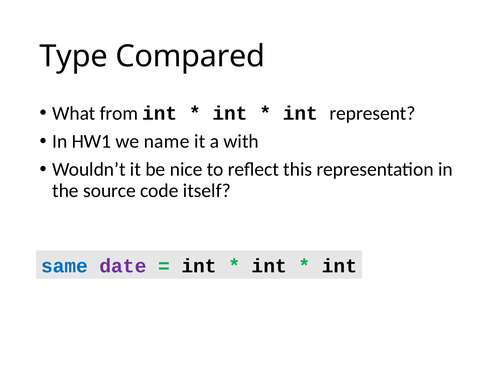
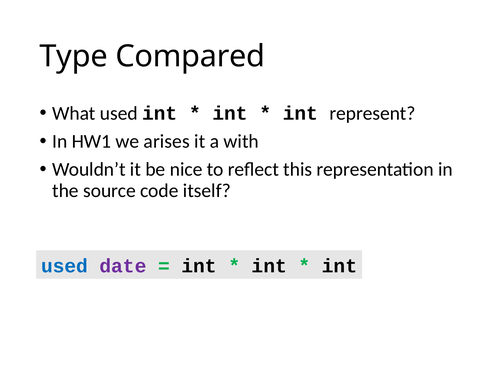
What from: from -> used (119, 113)
name: name -> arises (167, 142)
same: same -> used (65, 266)
